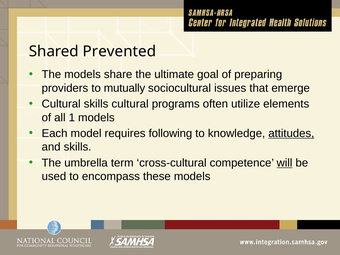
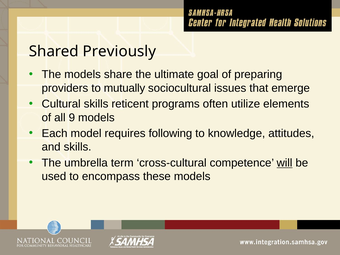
Prevented: Prevented -> Previously (119, 51)
skills cultural: cultural -> reticent (130, 104)
1: 1 -> 9 (72, 118)
attitudes underline: present -> none (291, 133)
